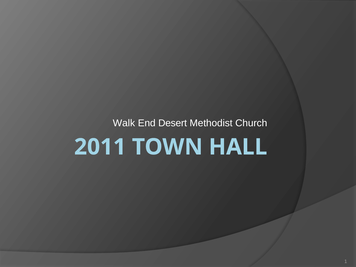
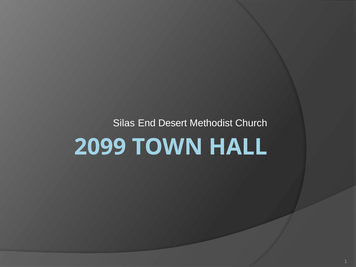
Walk: Walk -> Silas (124, 123)
2011: 2011 -> 2099 (100, 147)
